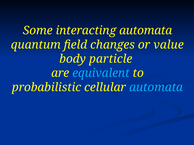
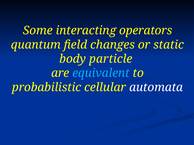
interacting automata: automata -> operators (146, 31)
value: value -> static (169, 45)
automata colour: light blue -> white (156, 88)
